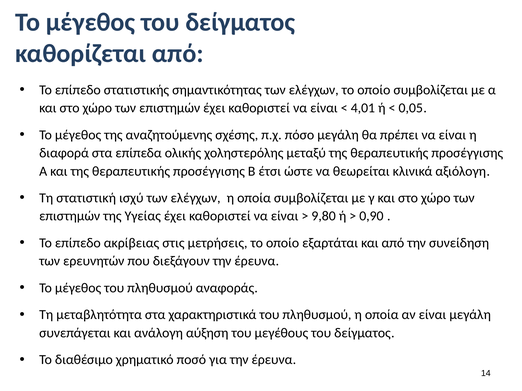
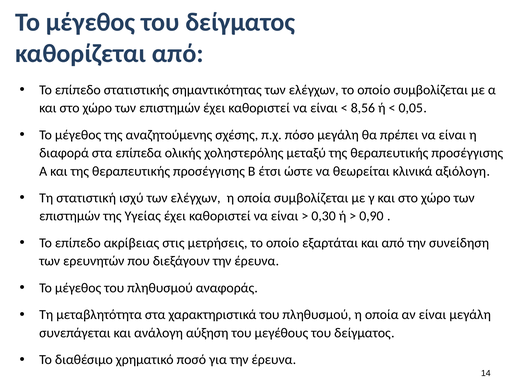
4,01: 4,01 -> 8,56 (363, 108)
9,80: 9,80 -> 0,30 (324, 216)
